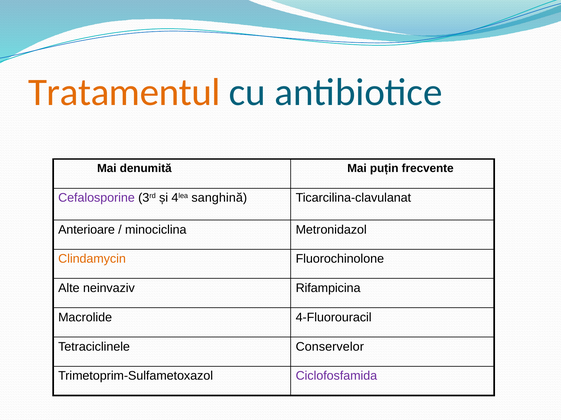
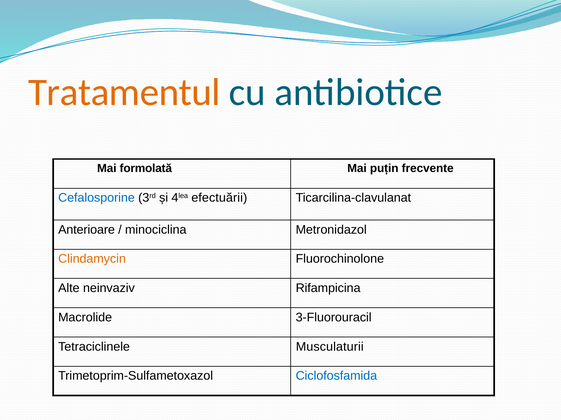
denumită: denumită -> formolată (146, 169)
Cefalosporine colour: purple -> blue (97, 198)
sanghină: sanghină -> efectuării (219, 198)
4-Fluorouracil: 4-Fluorouracil -> 3-Fluorouracil (334, 318)
Conservelor: Conservelor -> Musculaturii (330, 347)
Ciclofosfamida colour: purple -> blue (336, 377)
